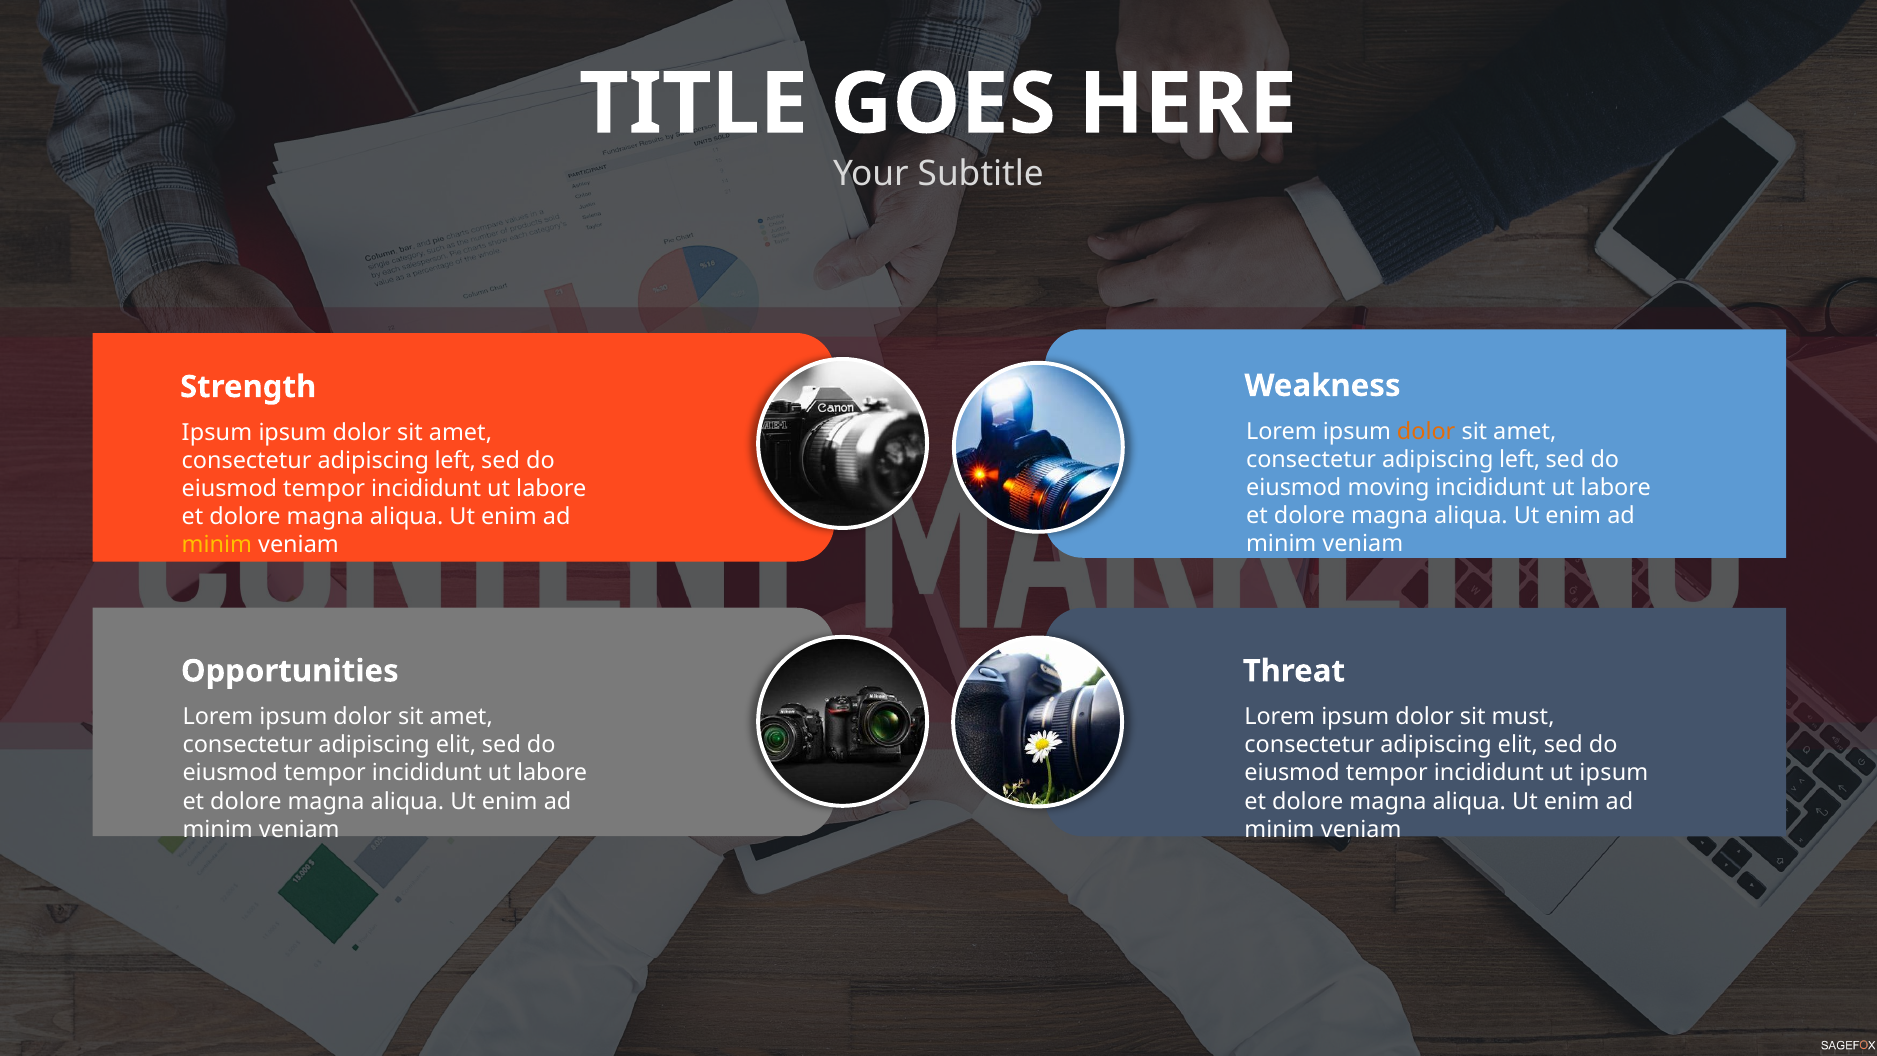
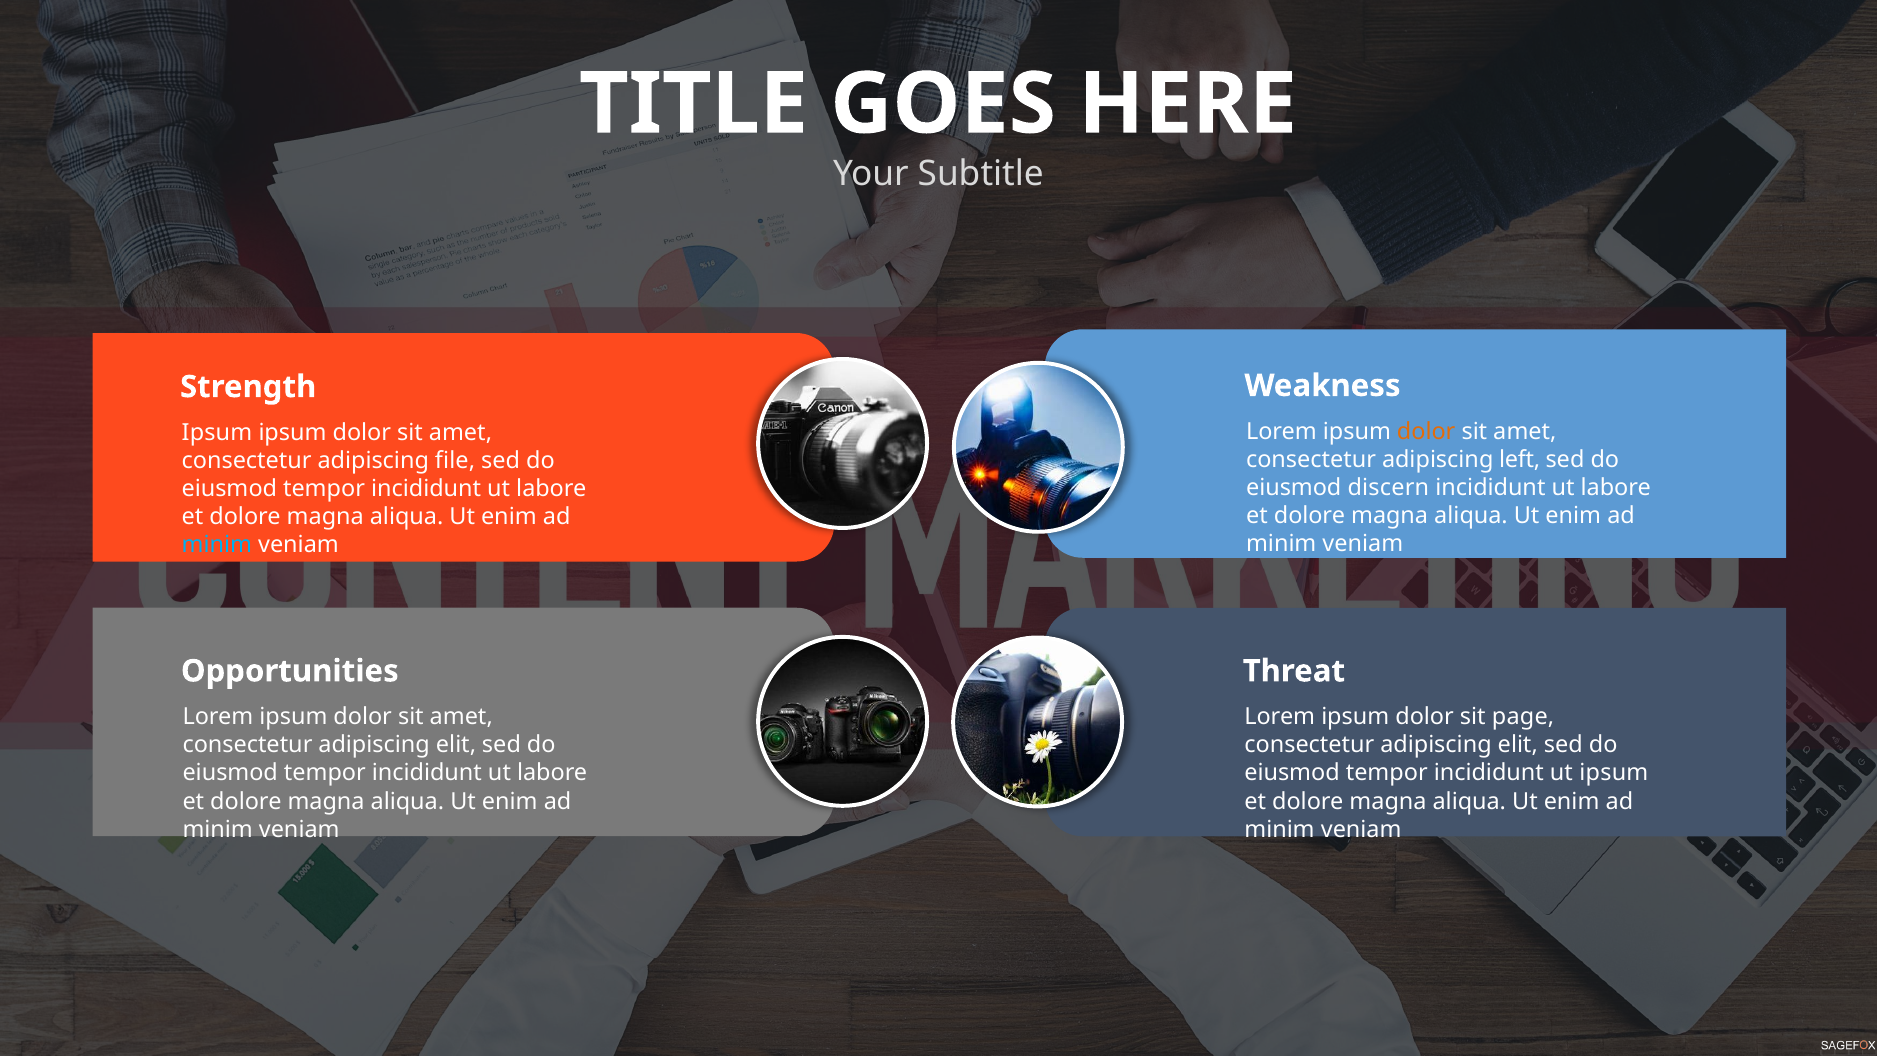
left: left -> file (455, 461)
moving: moving -> discern (1388, 488)
minim colour: yellow -> light blue (217, 545)
must: must -> page (1523, 717)
